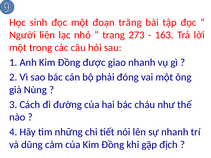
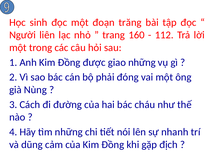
273: 273 -> 160 (137, 35)
163: 163 -> 112 (164, 35)
giao nhanh: nhanh -> những (142, 63)
